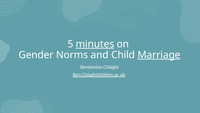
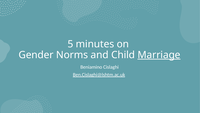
minutes underline: present -> none (95, 44)
